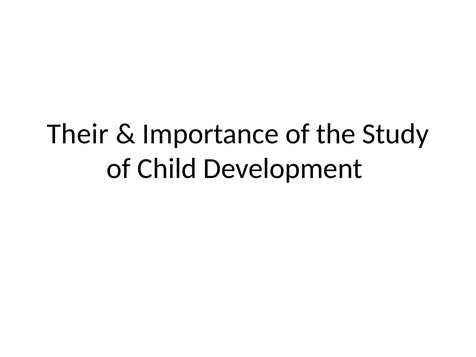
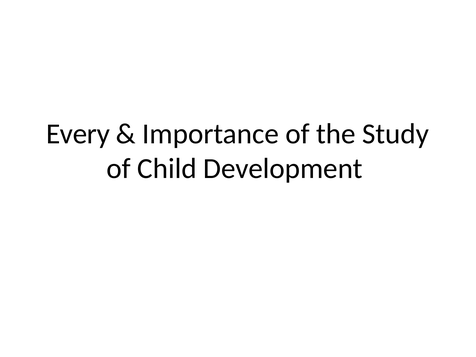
Their: Their -> Every (78, 134)
